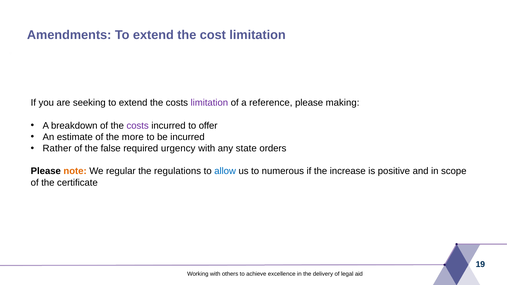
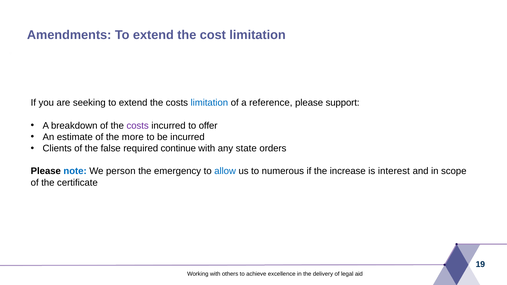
limitation colour: purple -> blue (209, 103)
making: making -> support (343, 103)
Rather: Rather -> Clients (57, 148)
urgency: urgency -> continue (178, 148)
note colour: orange -> blue (75, 171)
regular: regular -> person (121, 171)
regulations: regulations -> emergency (178, 171)
positive: positive -> interest (394, 171)
